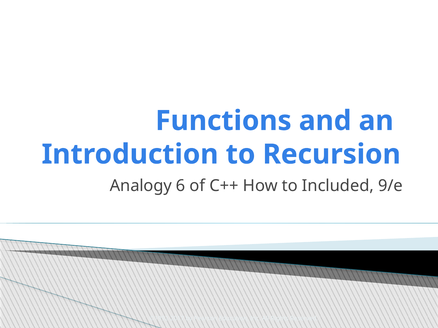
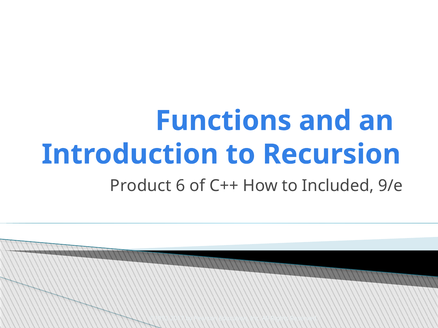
Analogy: Analogy -> Product (141, 186)
